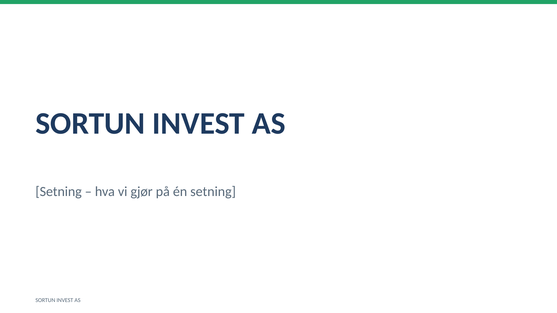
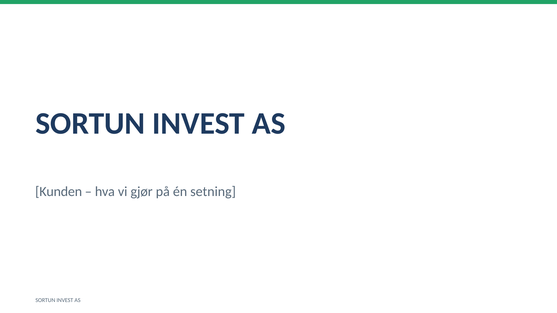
Setning: Setning -> Kunden (59, 192)
